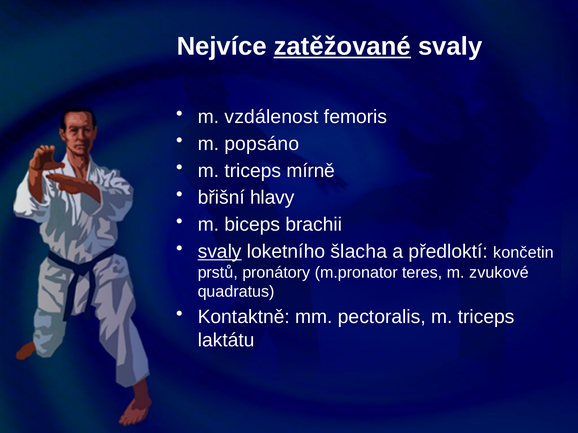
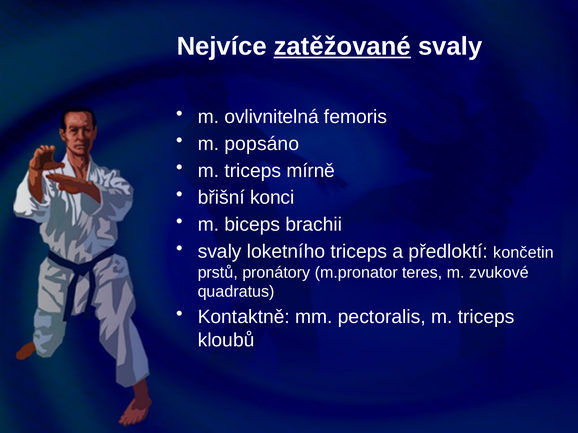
vzdálenost: vzdálenost -> ovlivnitelná (272, 117)
hlavy: hlavy -> konci (272, 198)
svaly underline: present -> none (220, 252)
loketního šlacha: šlacha -> triceps (359, 252)
laktátu: laktátu -> kloubů (226, 340)
